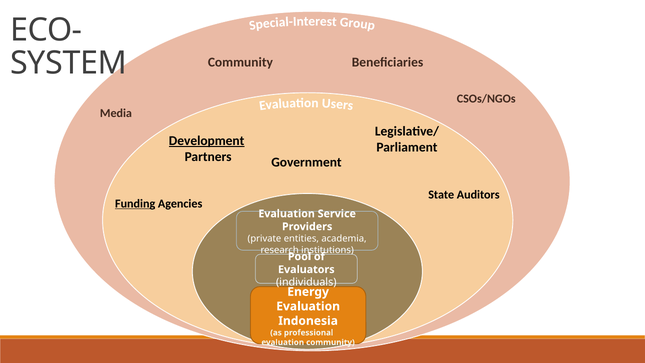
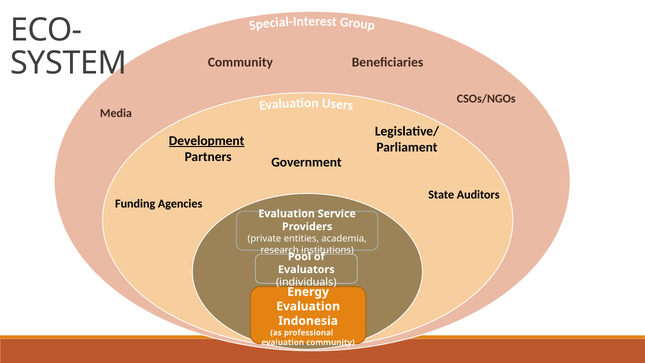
Funding underline: present -> none (135, 203)
